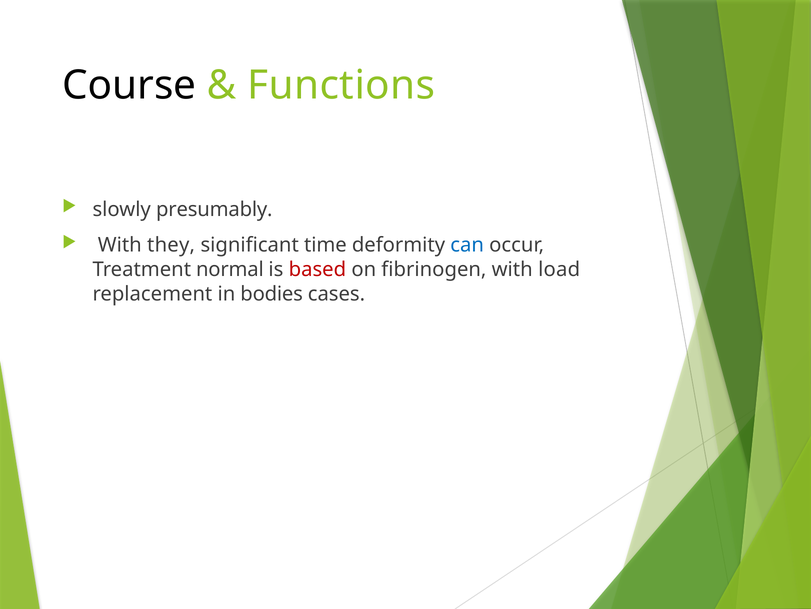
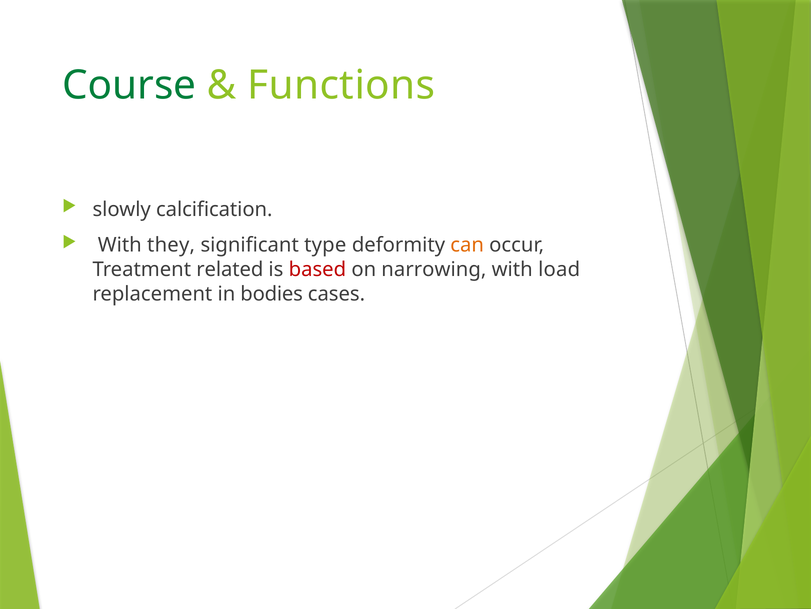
Course colour: black -> green (129, 85)
presumably: presumably -> calcification (214, 209)
time: time -> type (325, 245)
can colour: blue -> orange (467, 245)
normal: normal -> related (230, 269)
fibrinogen: fibrinogen -> narrowing (434, 269)
